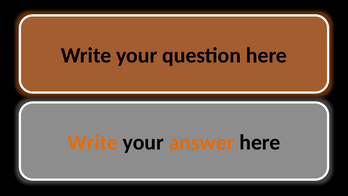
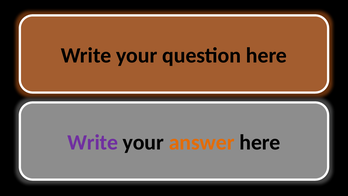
Write colour: orange -> purple (93, 142)
